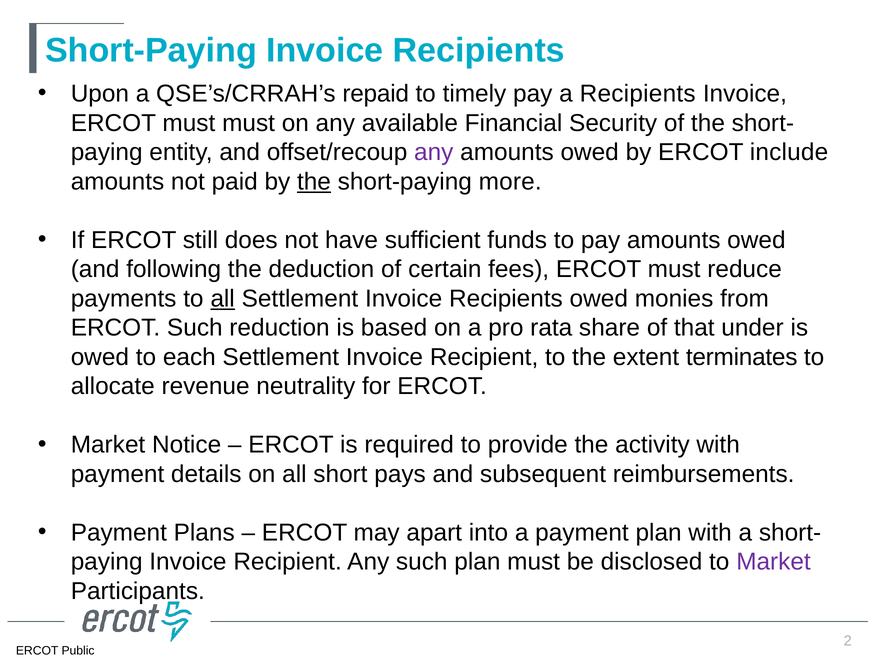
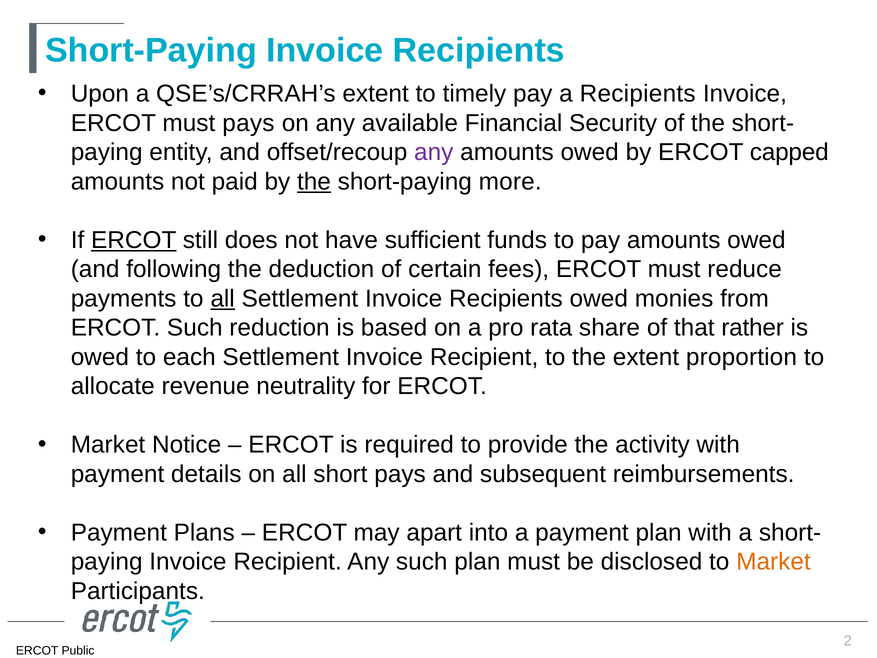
QSE’s/CRRAH’s repaid: repaid -> extent (376, 94)
must must: must -> pays (248, 123)
include: include -> capped (789, 152)
ERCOT underline: none -> present (134, 240)
under: under -> rather (753, 328)
terminates: terminates -> proportion (741, 357)
Market colour: purple -> orange (773, 562)
